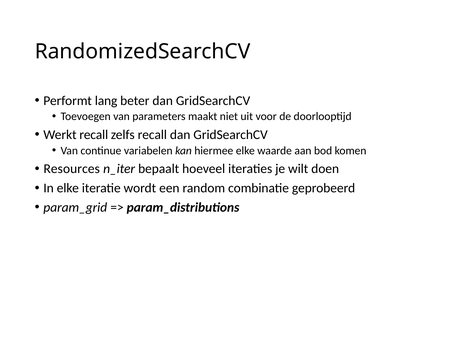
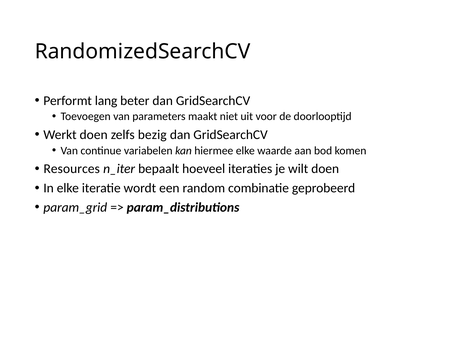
Werkt recall: recall -> doen (94, 134)
zelfs recall: recall -> bezig (152, 134)
